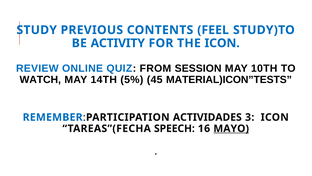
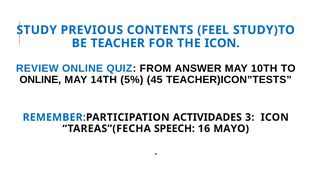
ACTIVITY: ACTIVITY -> TEACHER (118, 43)
SESSION: SESSION -> ANSWER (198, 68)
WATCH: WATCH -> ONLINE (40, 80)
MATERIAL)ICON”TESTS: MATERIAL)ICON”TESTS -> TEACHER)ICON”TESTS (229, 80)
MAYO underline: present -> none (231, 128)
